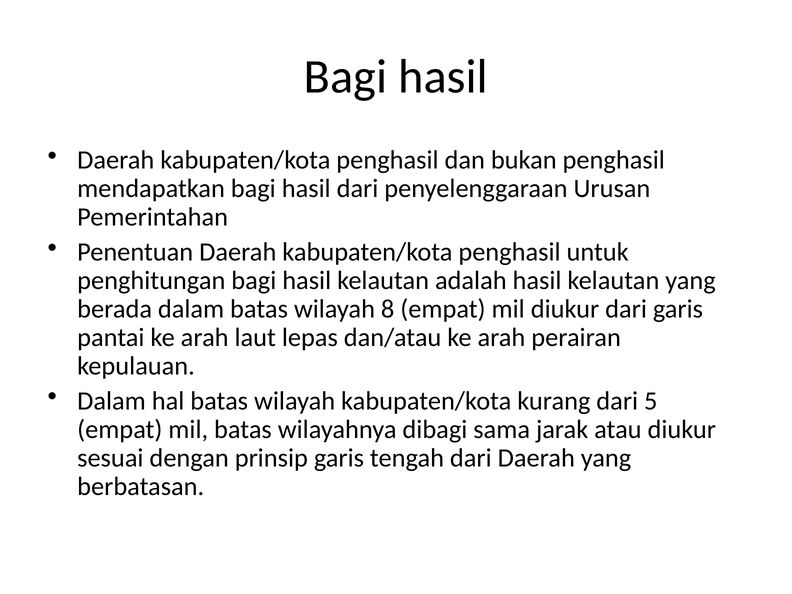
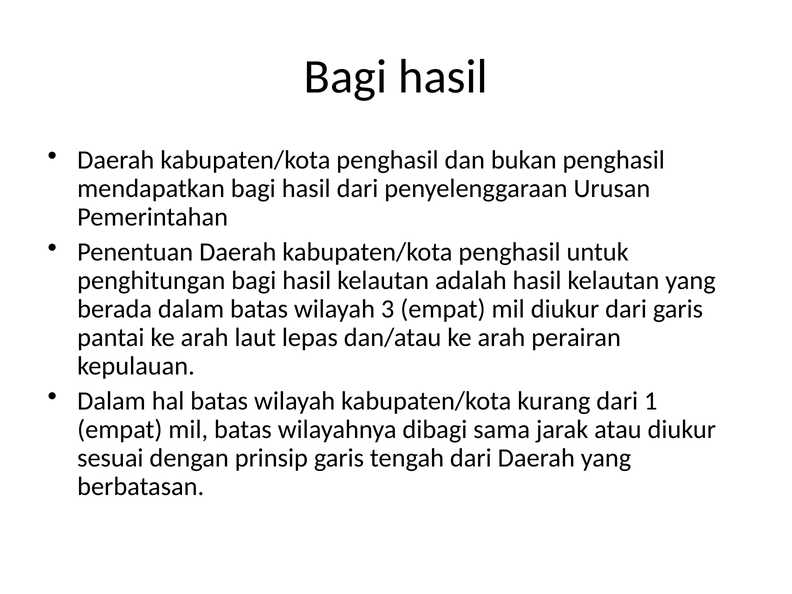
8: 8 -> 3 (388, 309)
5: 5 -> 1 (651, 401)
